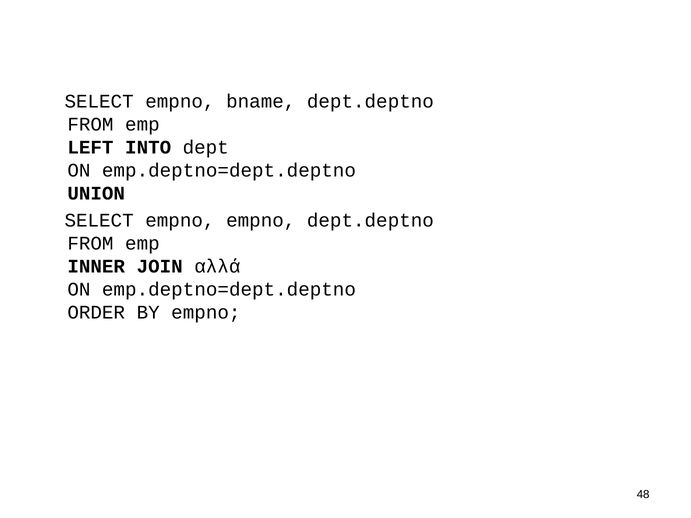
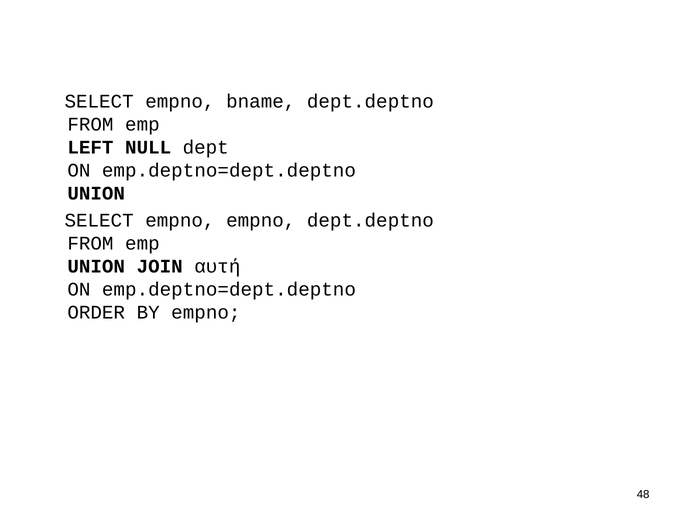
INTO: INTO -> NULL (148, 147)
INNER: INNER -> UNION (96, 267)
αλλά: αλλά -> αυτή (217, 267)
